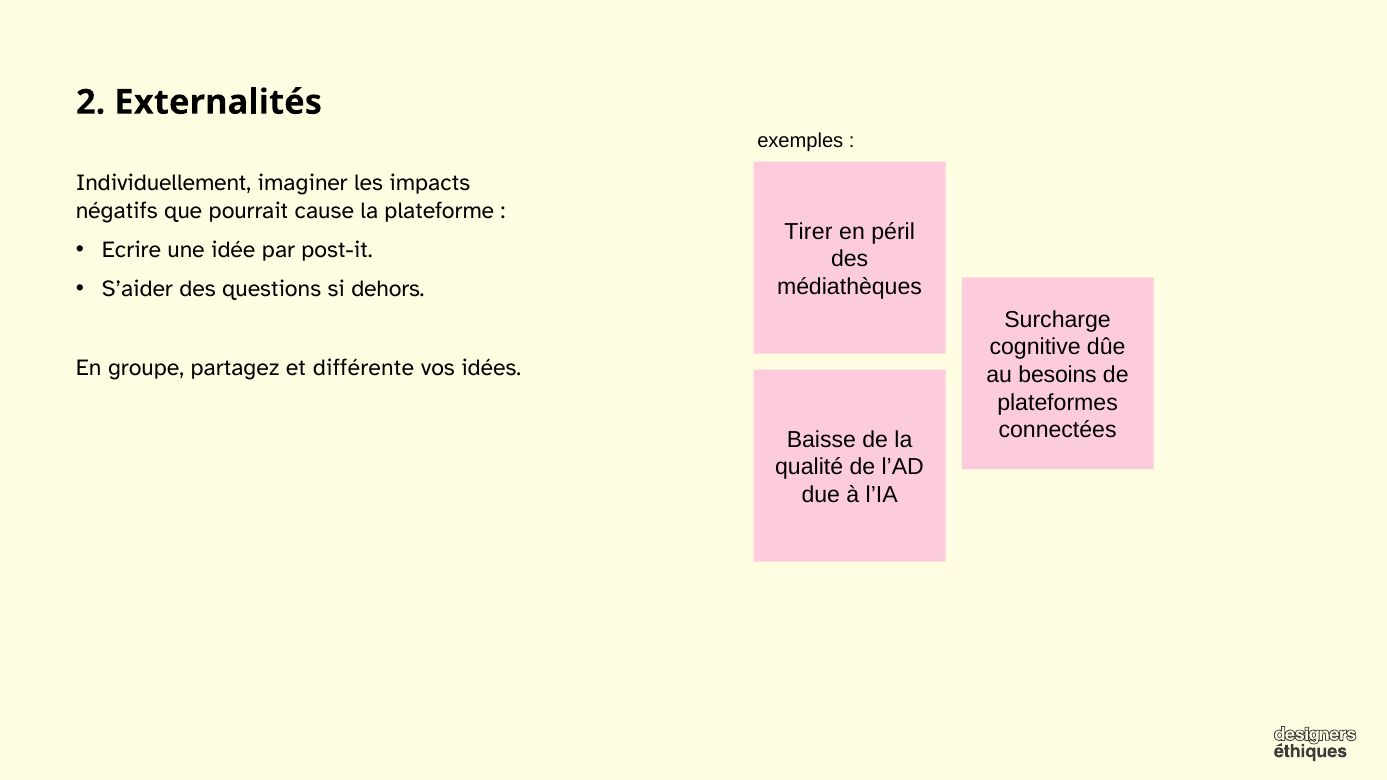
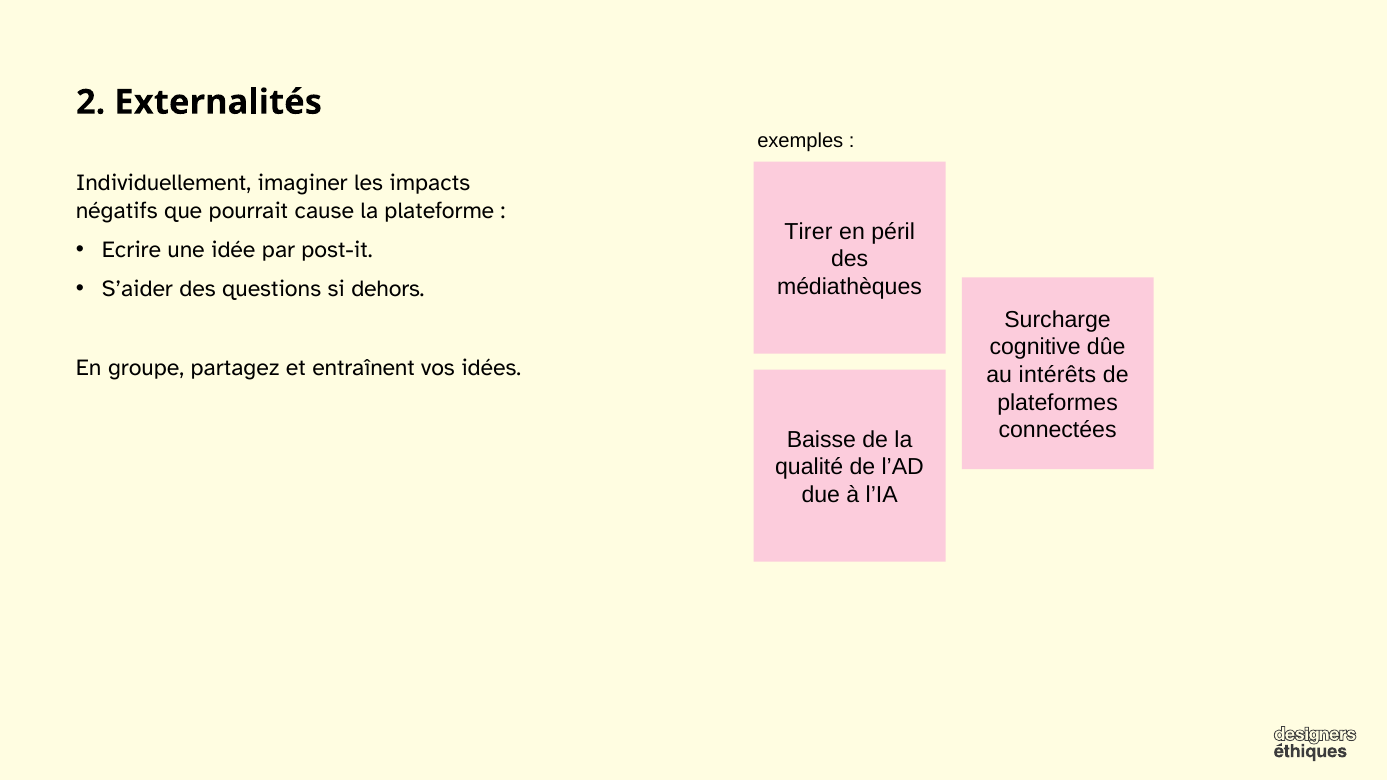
différente: différente -> entraînent (364, 368)
besoins: besoins -> intérêts (1057, 375)
